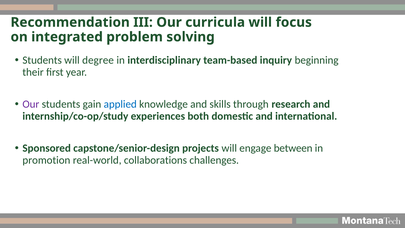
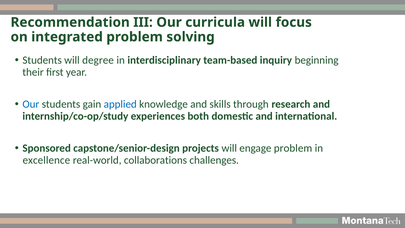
Our colour: purple -> blue (31, 104)
engage between: between -> problem (293, 148)
promotion: promotion -> excellence (46, 160)
